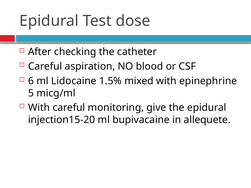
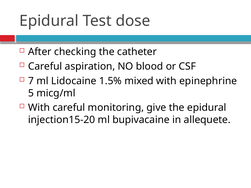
6: 6 -> 7 (31, 81)
